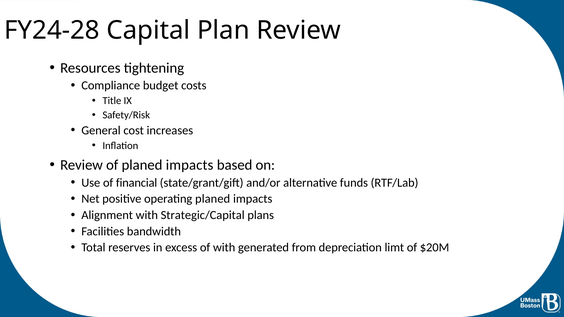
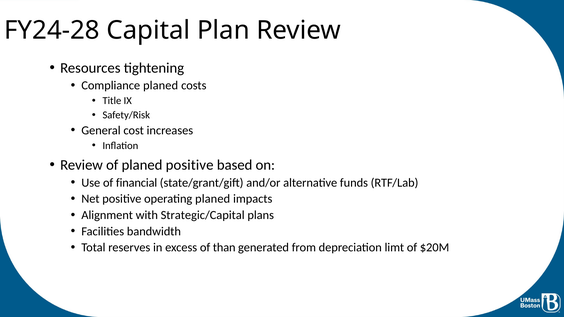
Compliance budget: budget -> planed (161, 85)
of planed impacts: impacts -> positive (190, 165)
of with: with -> than (224, 248)
